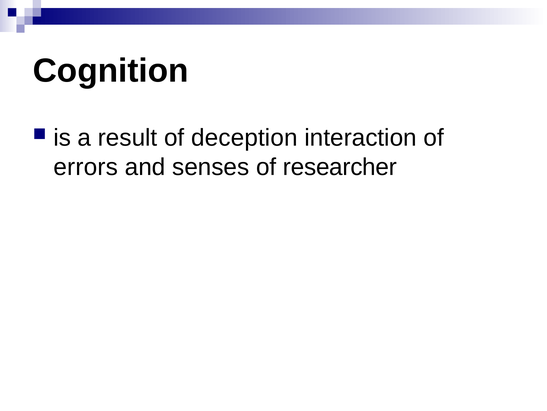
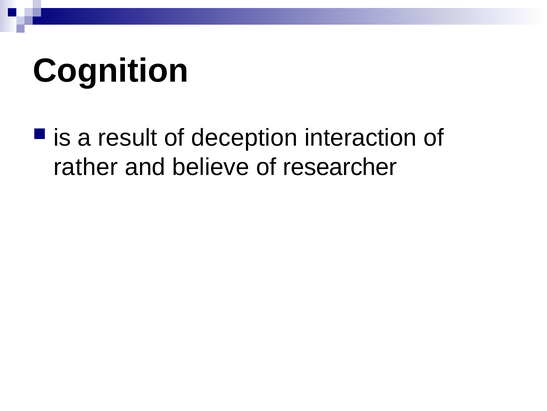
errors: errors -> rather (86, 167)
senses: senses -> believe (211, 167)
